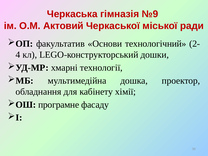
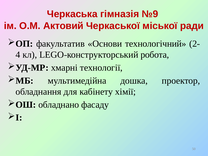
дошки: дошки -> робота (155, 55)
програмне: програмне -> обладнано (59, 105)
